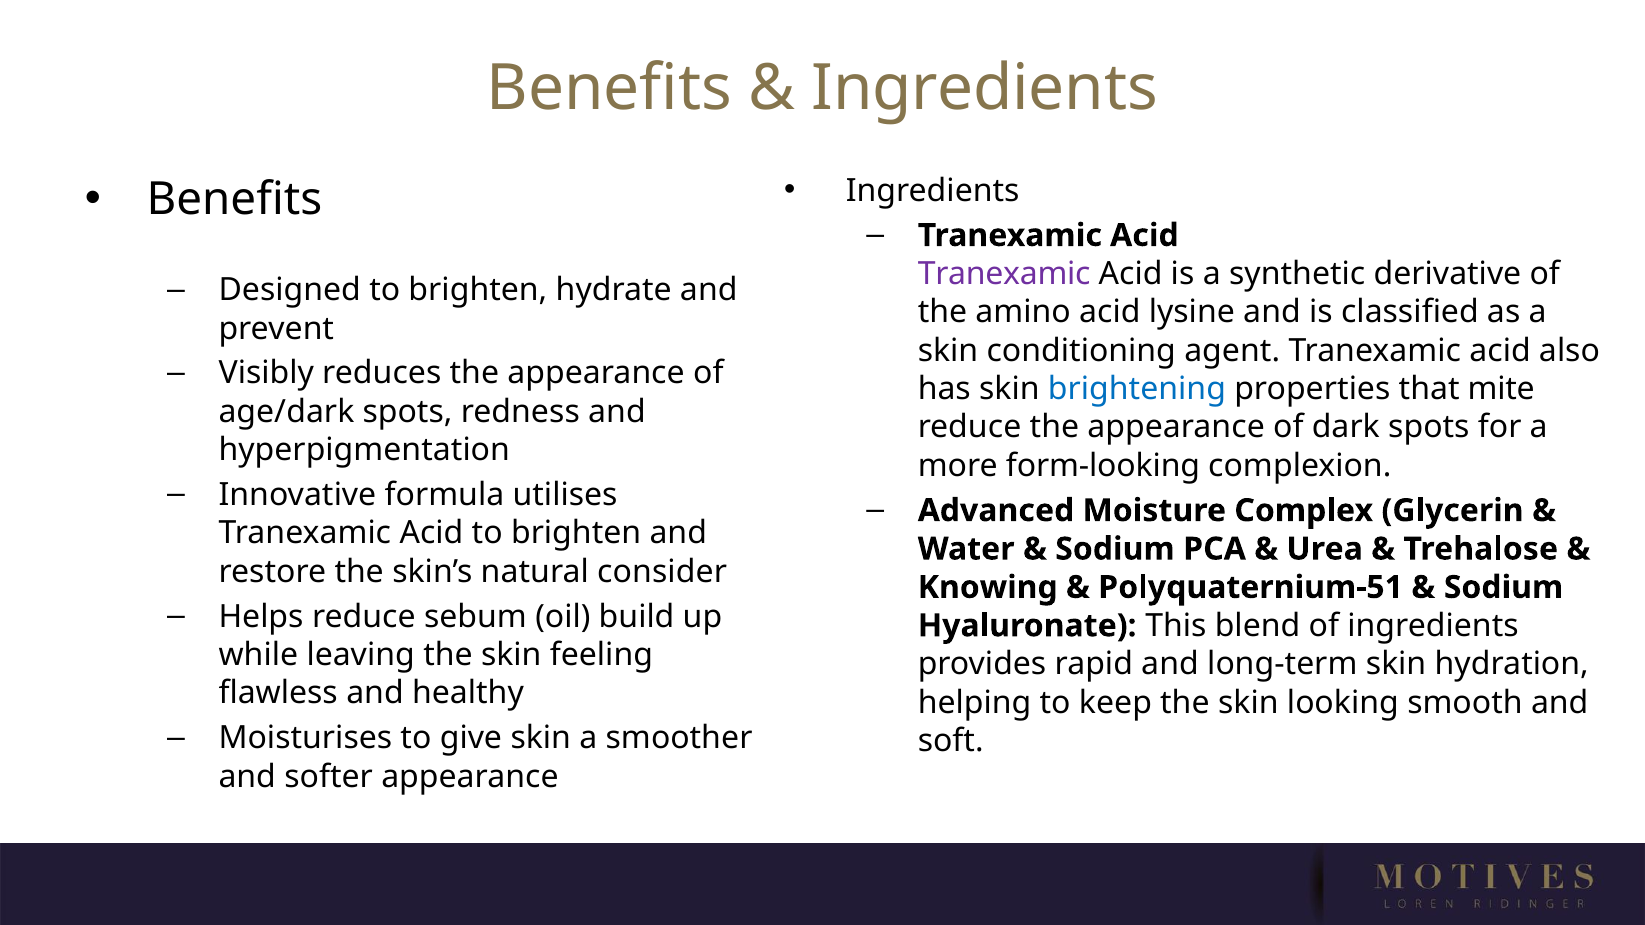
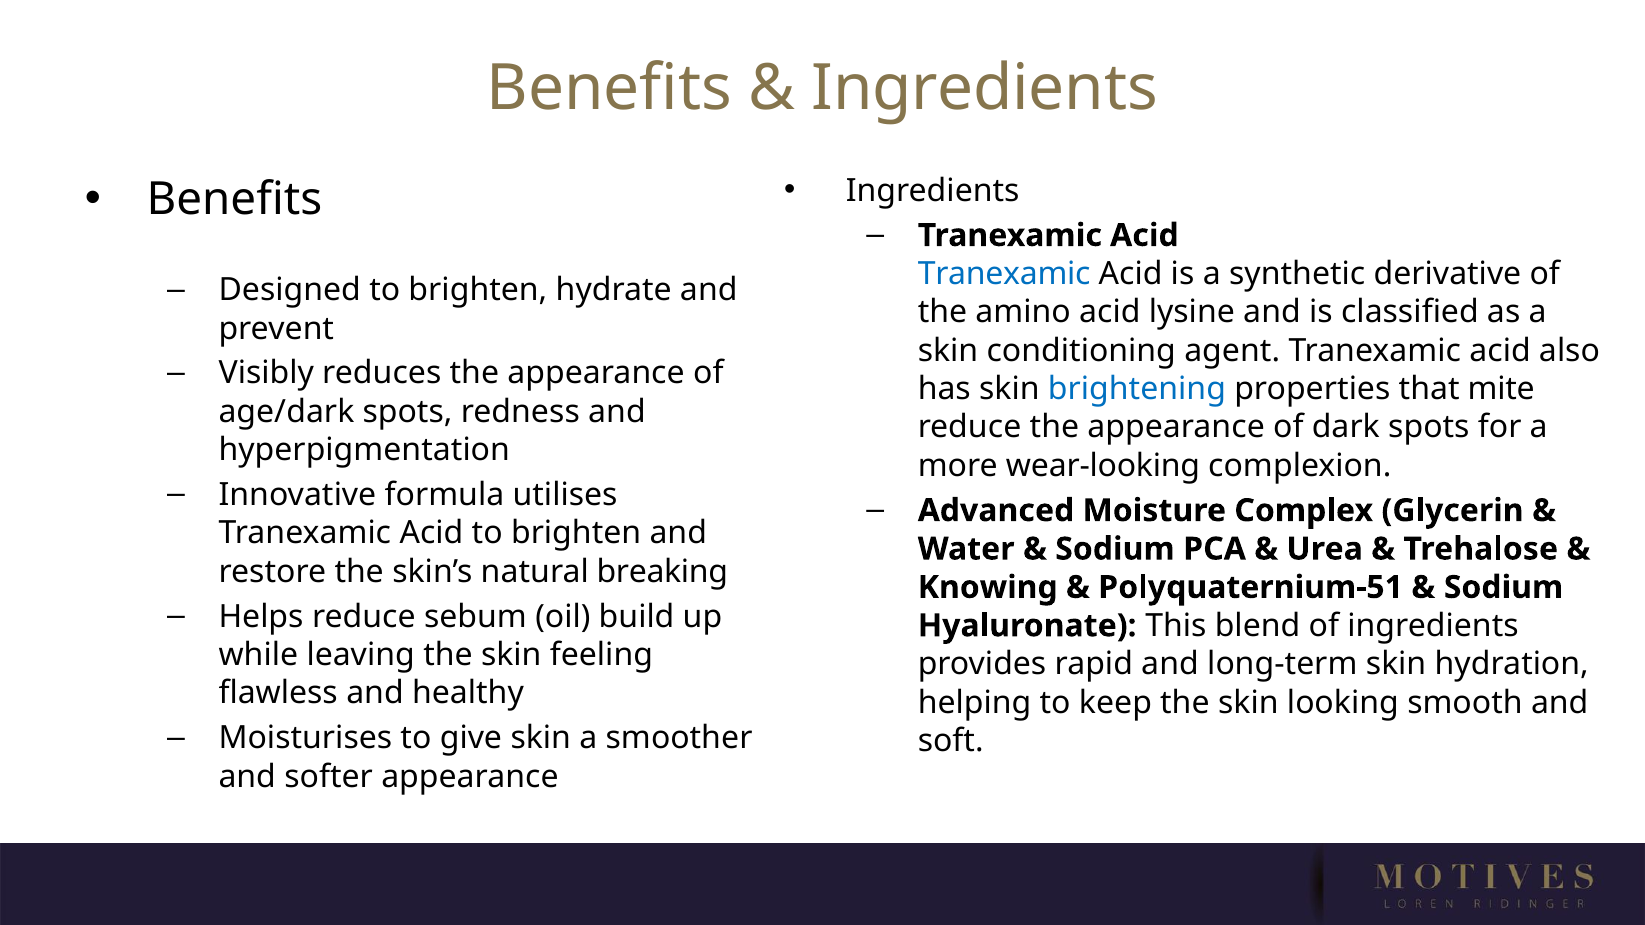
Tranexamic colour: purple -> blue (1004, 274)
form-looking: form-looking -> wear-looking (1103, 466)
consider: consider -> breaking (662, 572)
